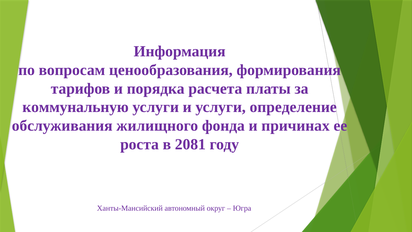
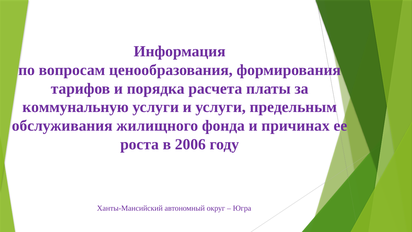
определение: определение -> предельным (293, 107)
2081: 2081 -> 2006 (190, 144)
